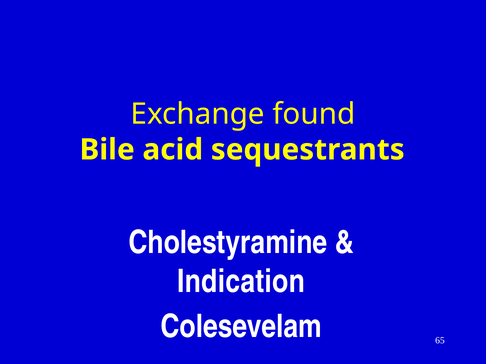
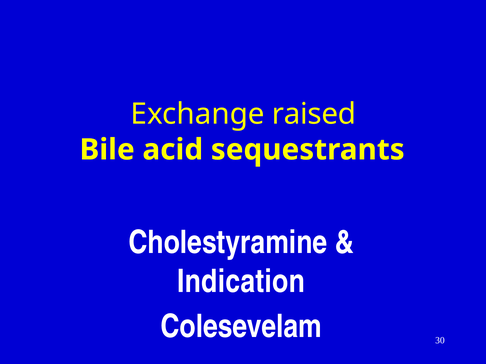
found: found -> raised (314, 114)
65: 65 -> 30 (440, 341)
